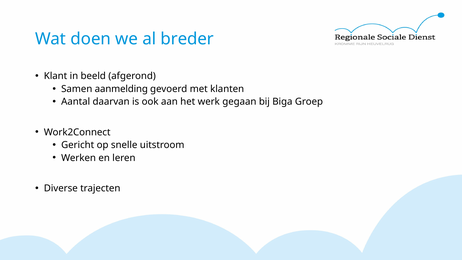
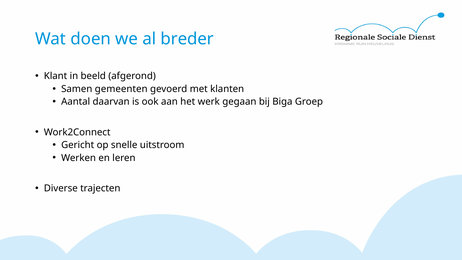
aanmelding: aanmelding -> gemeenten (121, 89)
